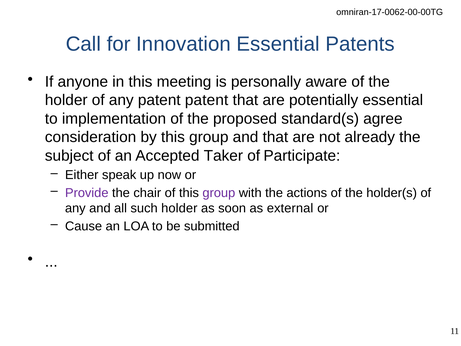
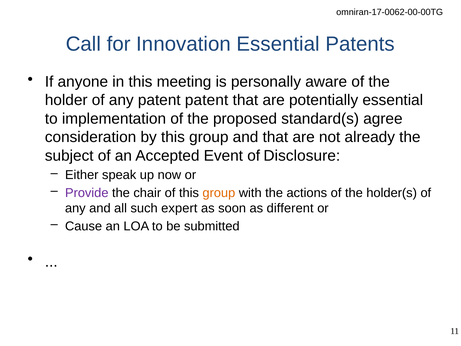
Taker: Taker -> Event (223, 155)
Participate: Participate -> Disclosure (302, 155)
group colour: purple -> orange (219, 193)
such holder: holder -> expert (179, 208)
external: external -> different (290, 208)
